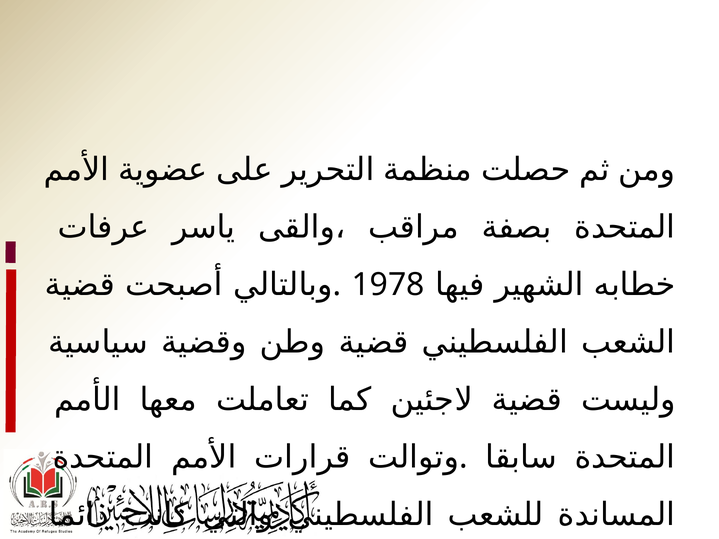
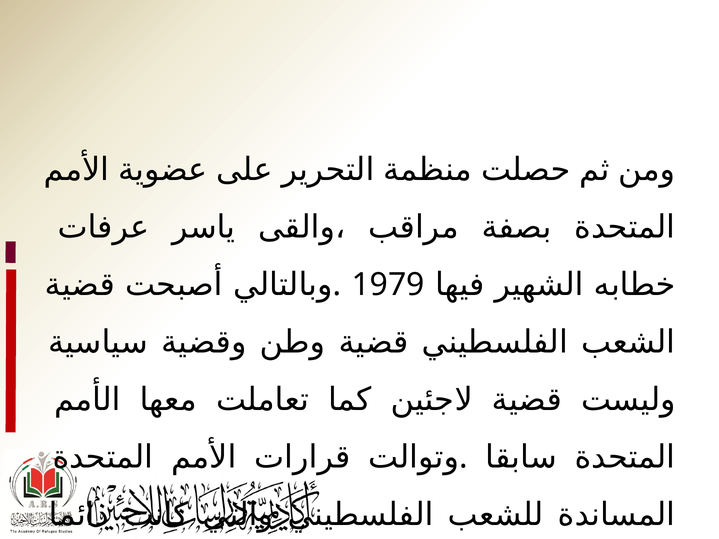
1978: 1978 -> 1979 (388, 285)
